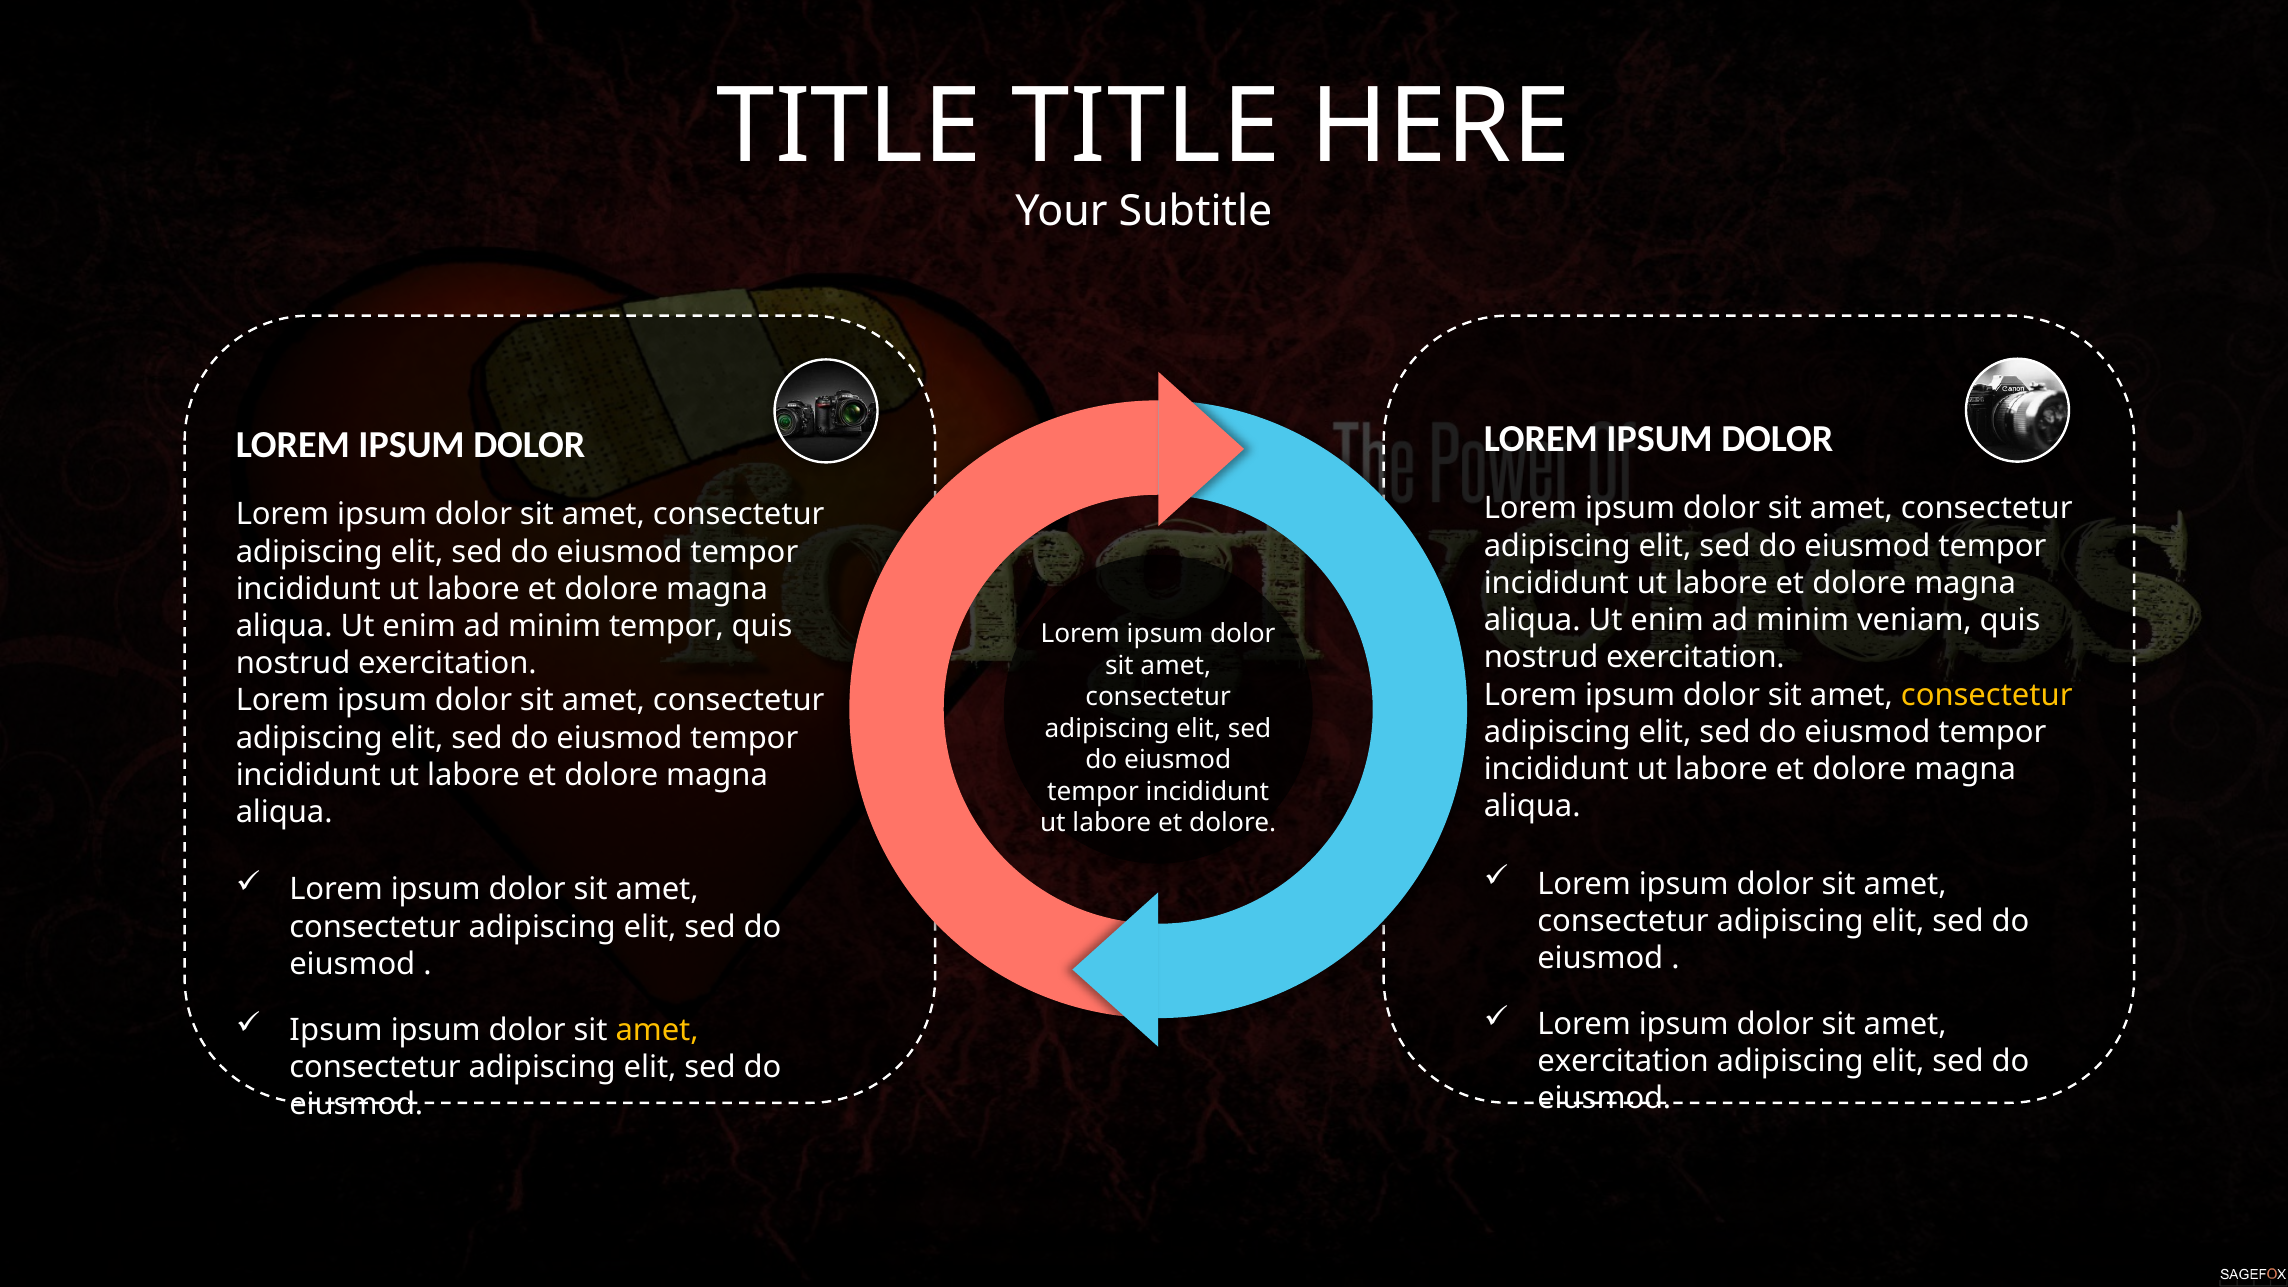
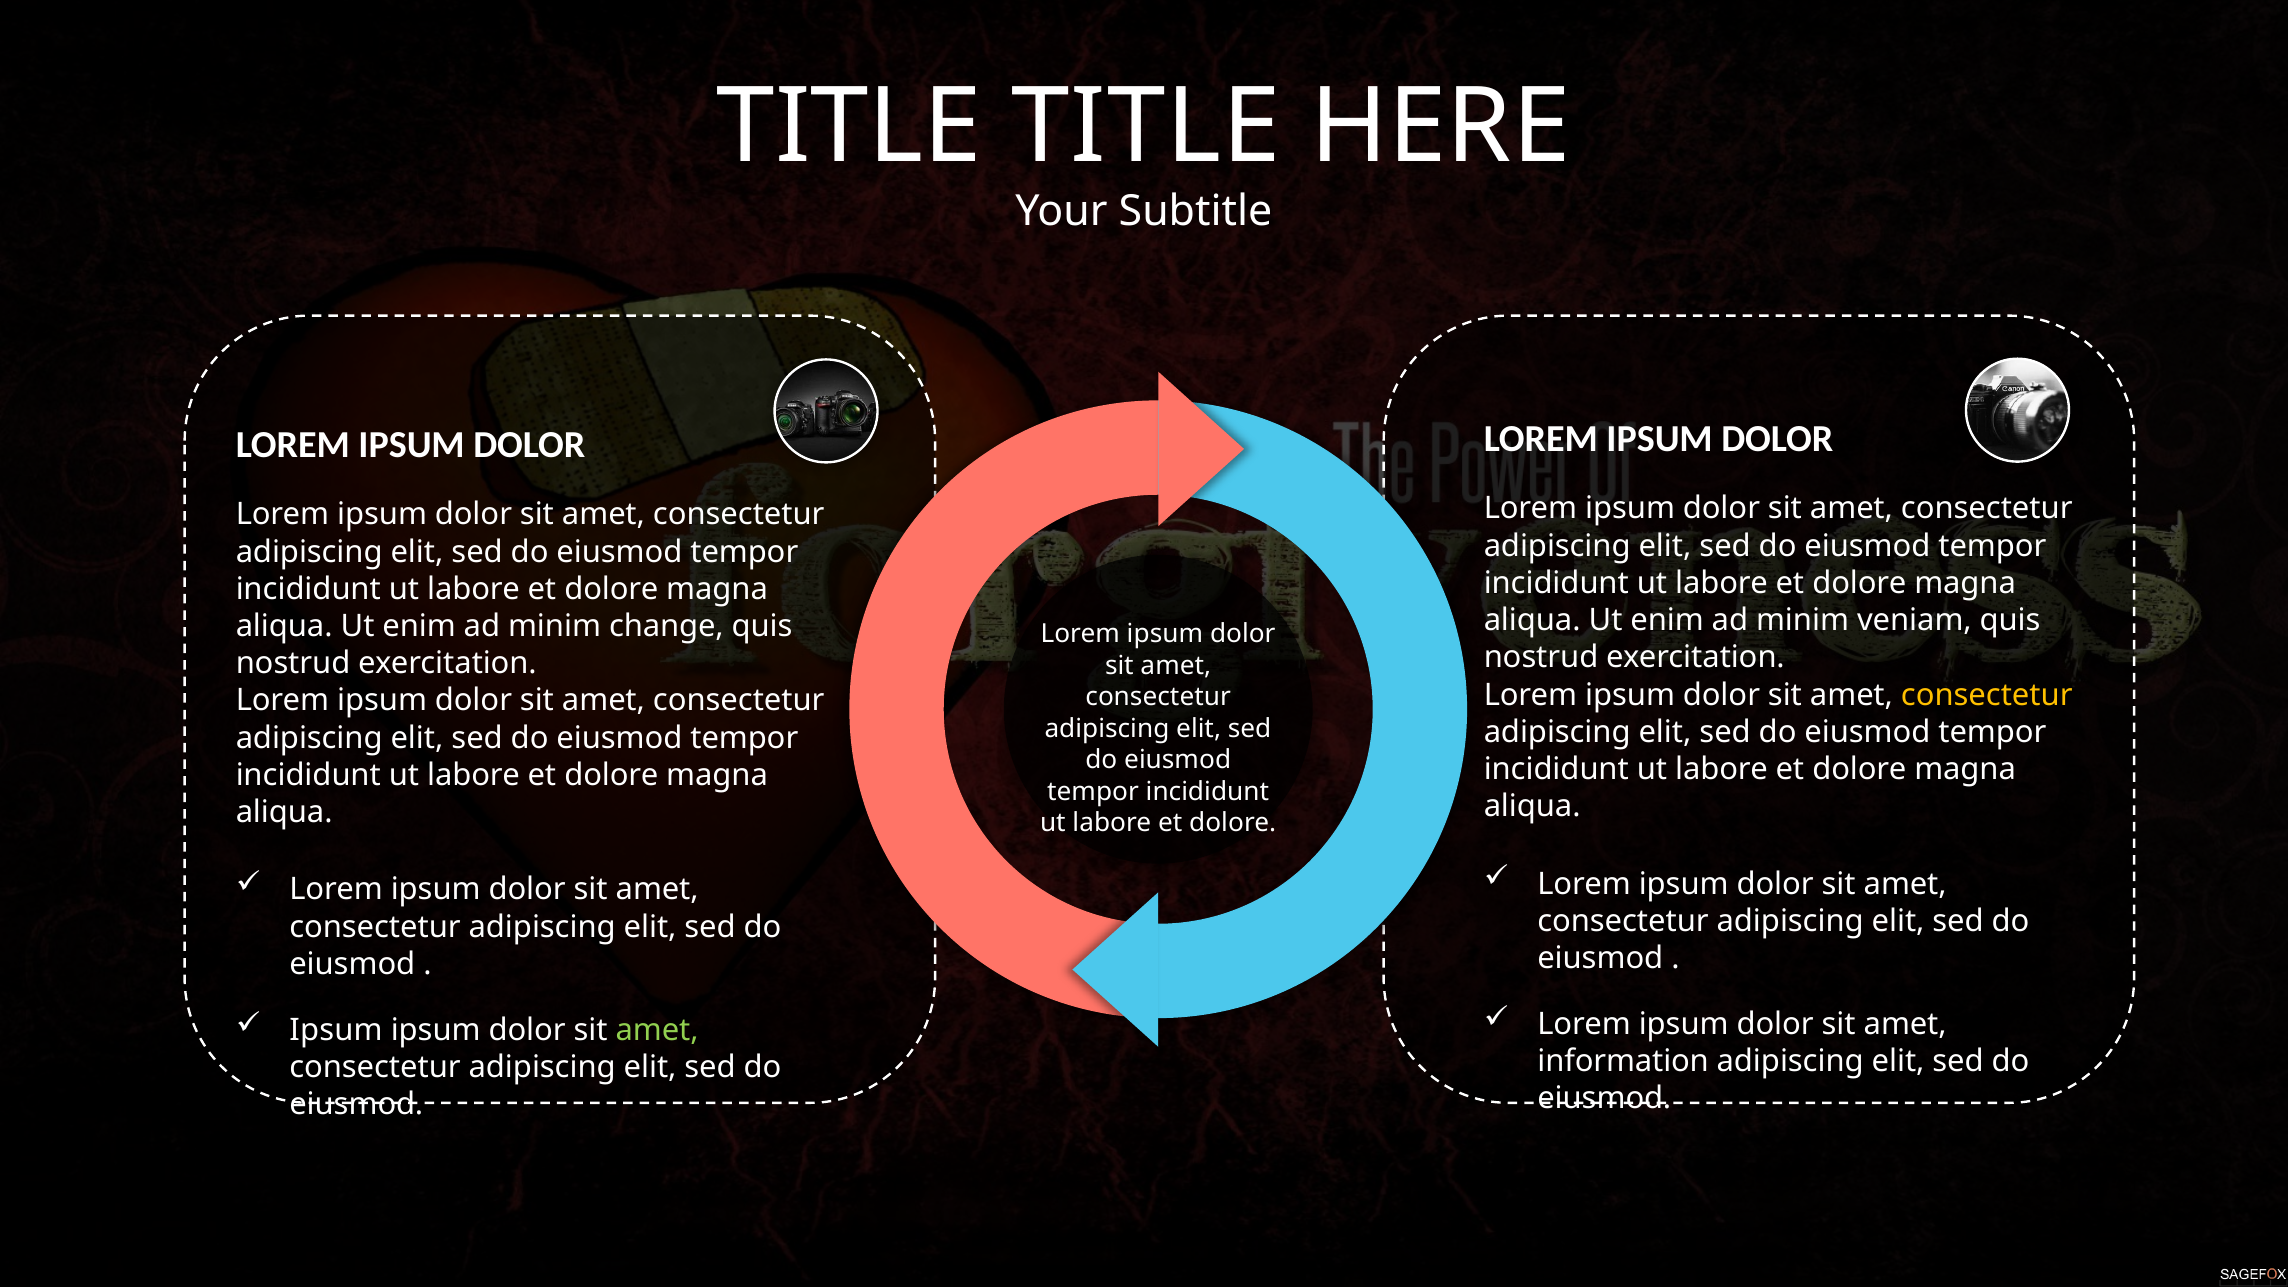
minim tempor: tempor -> change (666, 626)
amet colour: yellow -> light green (657, 1030)
exercitation: exercitation -> information (1623, 1061)
